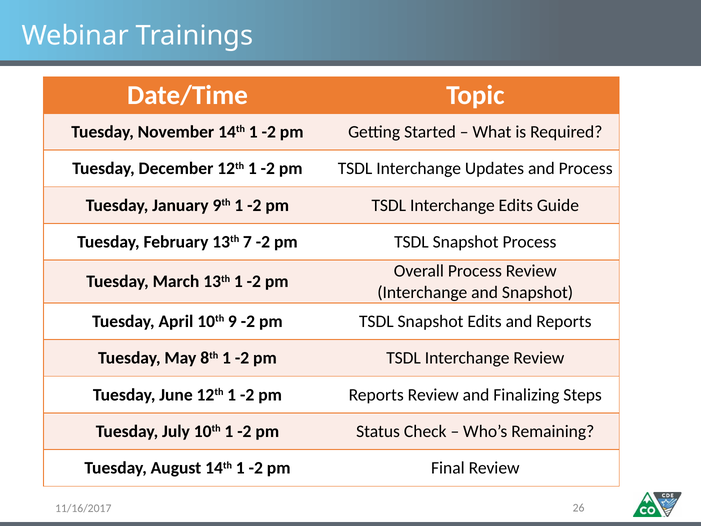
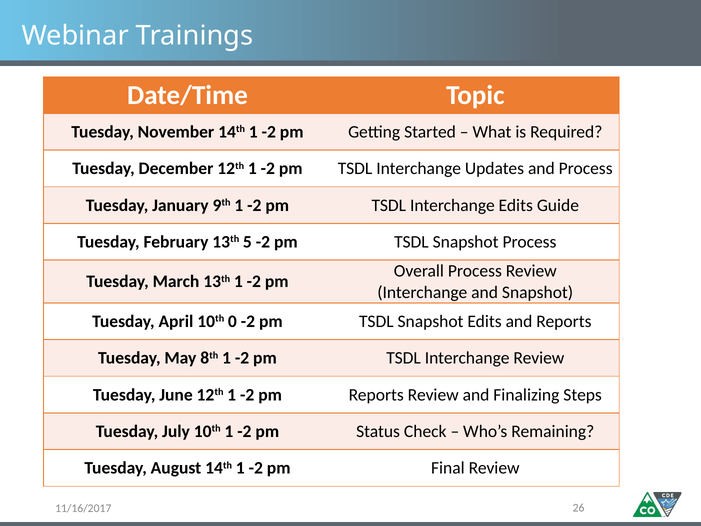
7: 7 -> 5 (247, 242)
9: 9 -> 0 (232, 321)
